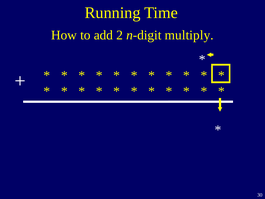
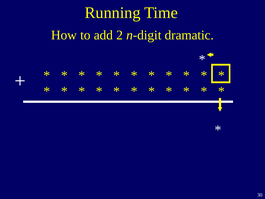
multiply: multiply -> dramatic (189, 35)
